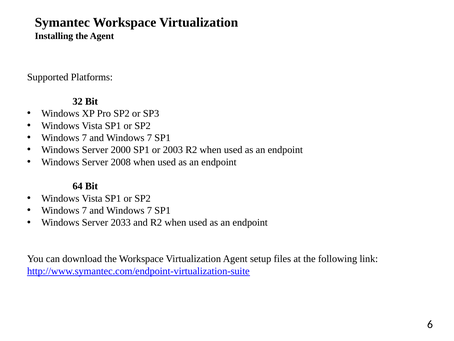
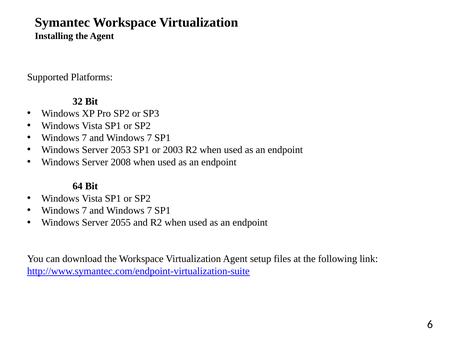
2000: 2000 -> 2053 (121, 150)
2033: 2033 -> 2055 (121, 222)
